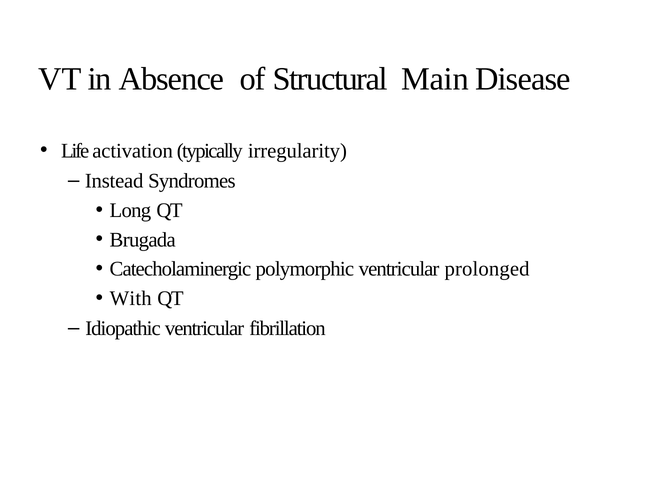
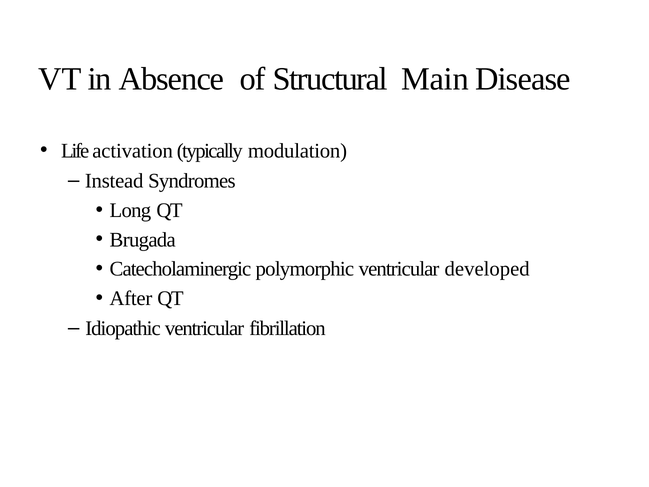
irregularity: irregularity -> modulation (297, 151)
prolonged: prolonged -> developed (487, 269)
With: With -> After (131, 298)
